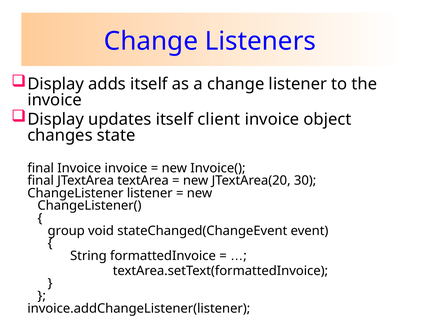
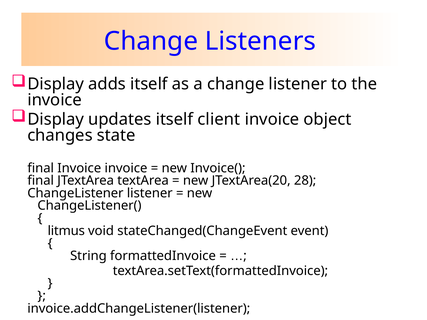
30: 30 -> 28 (305, 181)
group: group -> litmus (66, 231)
